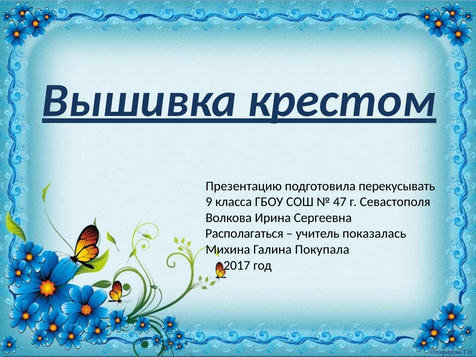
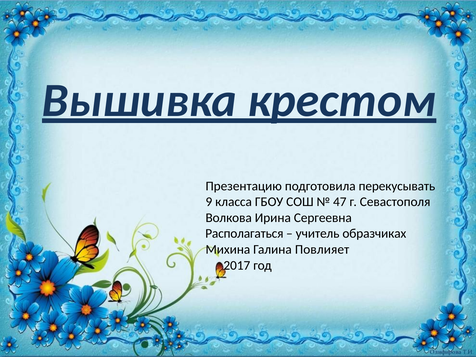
показалась: показалась -> образчиках (374, 234)
Покупала: Покупала -> Повлияет (322, 249)
